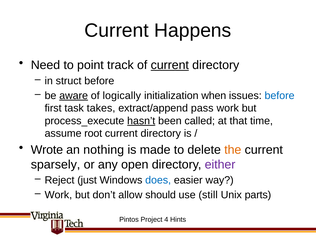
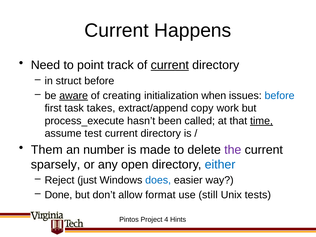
logically: logically -> creating (122, 96)
pass: pass -> copy (202, 108)
hasn’t underline: present -> none (141, 121)
time underline: none -> present (261, 121)
root: root -> test (93, 133)
Wrote: Wrote -> Them (47, 150)
nothing: nothing -> number (104, 150)
the colour: orange -> purple (233, 150)
either colour: purple -> blue (220, 164)
Work: Work -> Done (58, 195)
should: should -> format (160, 195)
parts: parts -> tests (258, 195)
